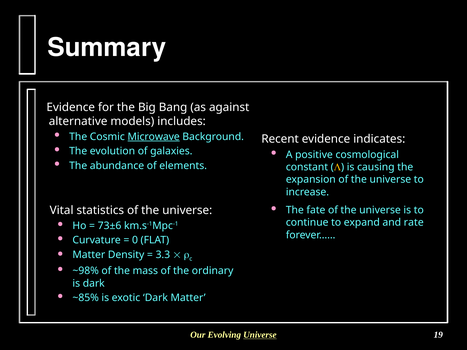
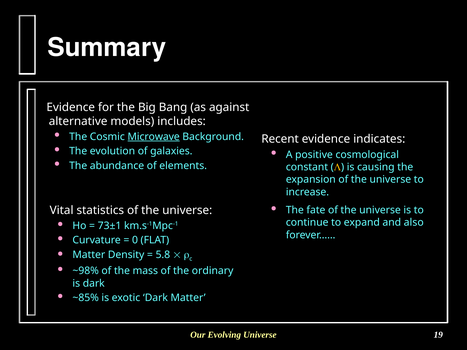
rate: rate -> also (414, 223)
73±6: 73±6 -> 73±1 (110, 226)
3.3: 3.3 -> 5.8 (163, 255)
Universe underline: present -> none (260, 335)
